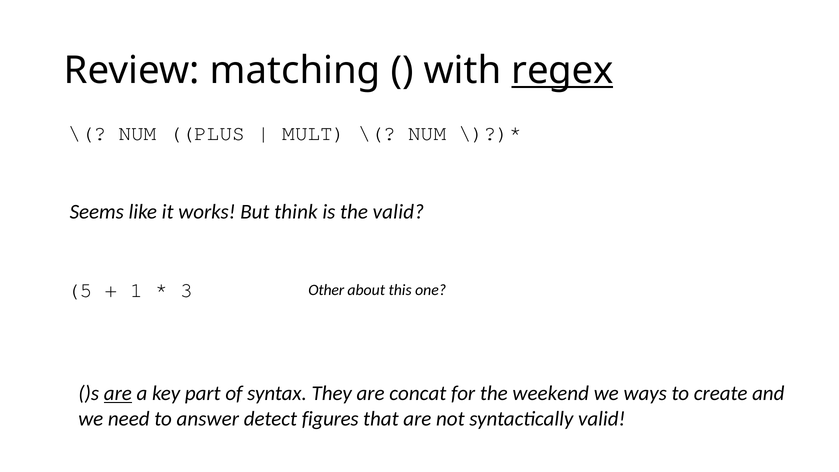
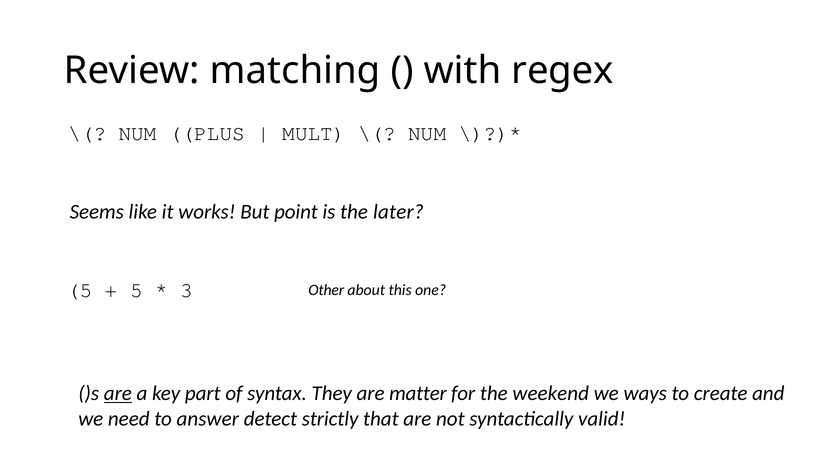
regex underline: present -> none (562, 70)
think: think -> point (296, 212)
the valid: valid -> later (398, 212)
1: 1 -> 5 (136, 291)
concat: concat -> matter (418, 394)
figures: figures -> strictly (330, 419)
